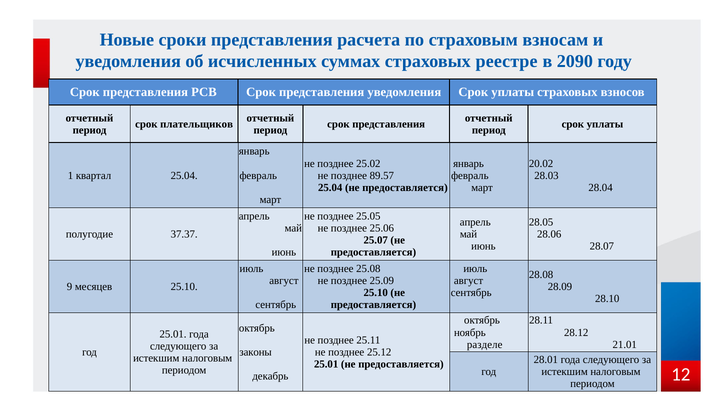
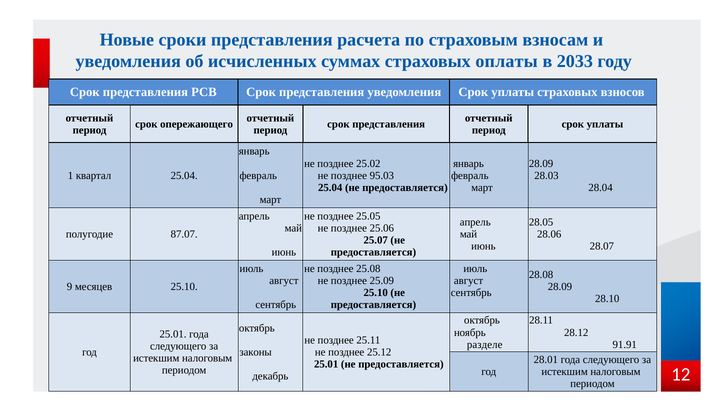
реестре: реестре -> оплаты (507, 61)
2090: 2090 -> 2033 (575, 61)
плательщиков: плательщиков -> опережающего (197, 124)
20.02: 20.02 -> 28.09 (541, 163)
89.57: 89.57 -> 95.03 (382, 175)
37.37: 37.37 -> 87.07 (184, 234)
21.01: 21.01 -> 91.91 (625, 344)
